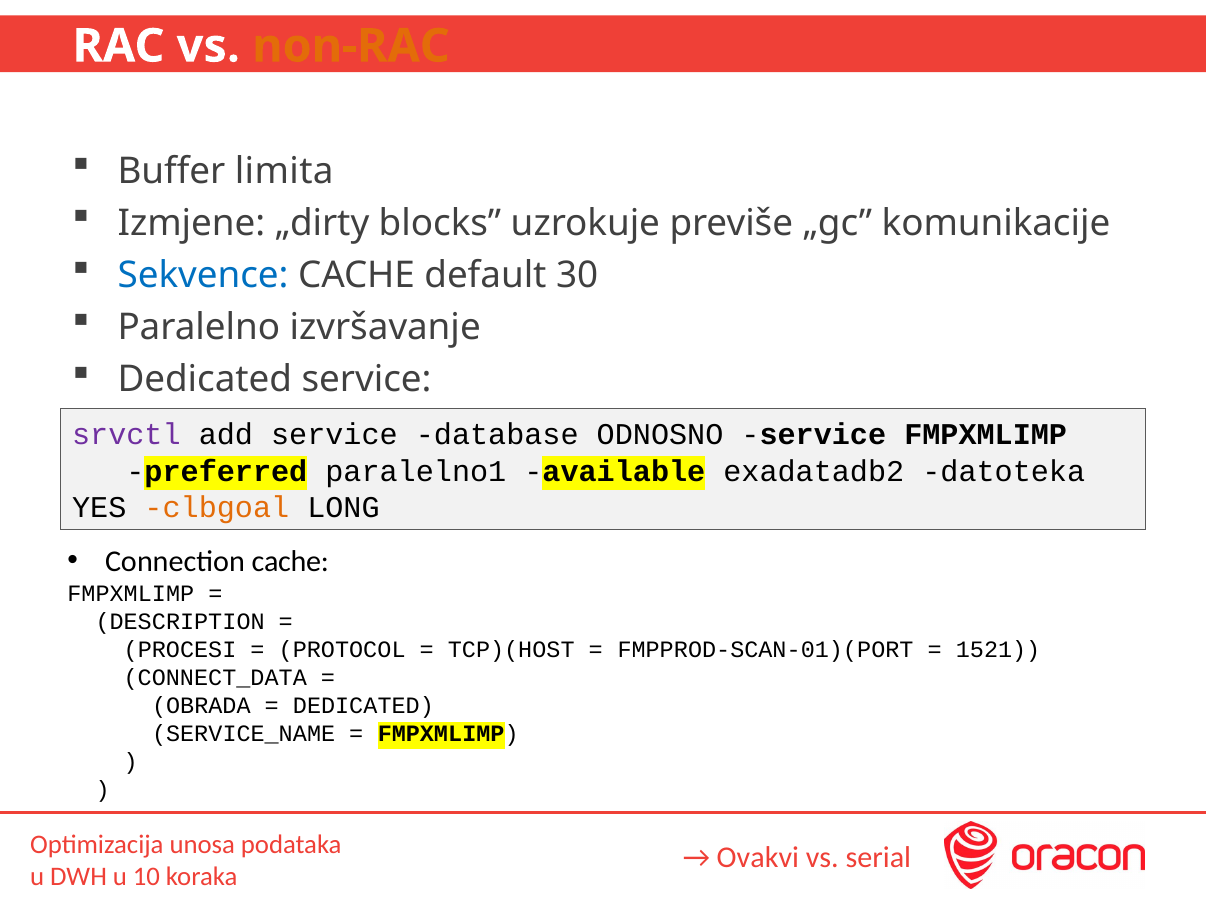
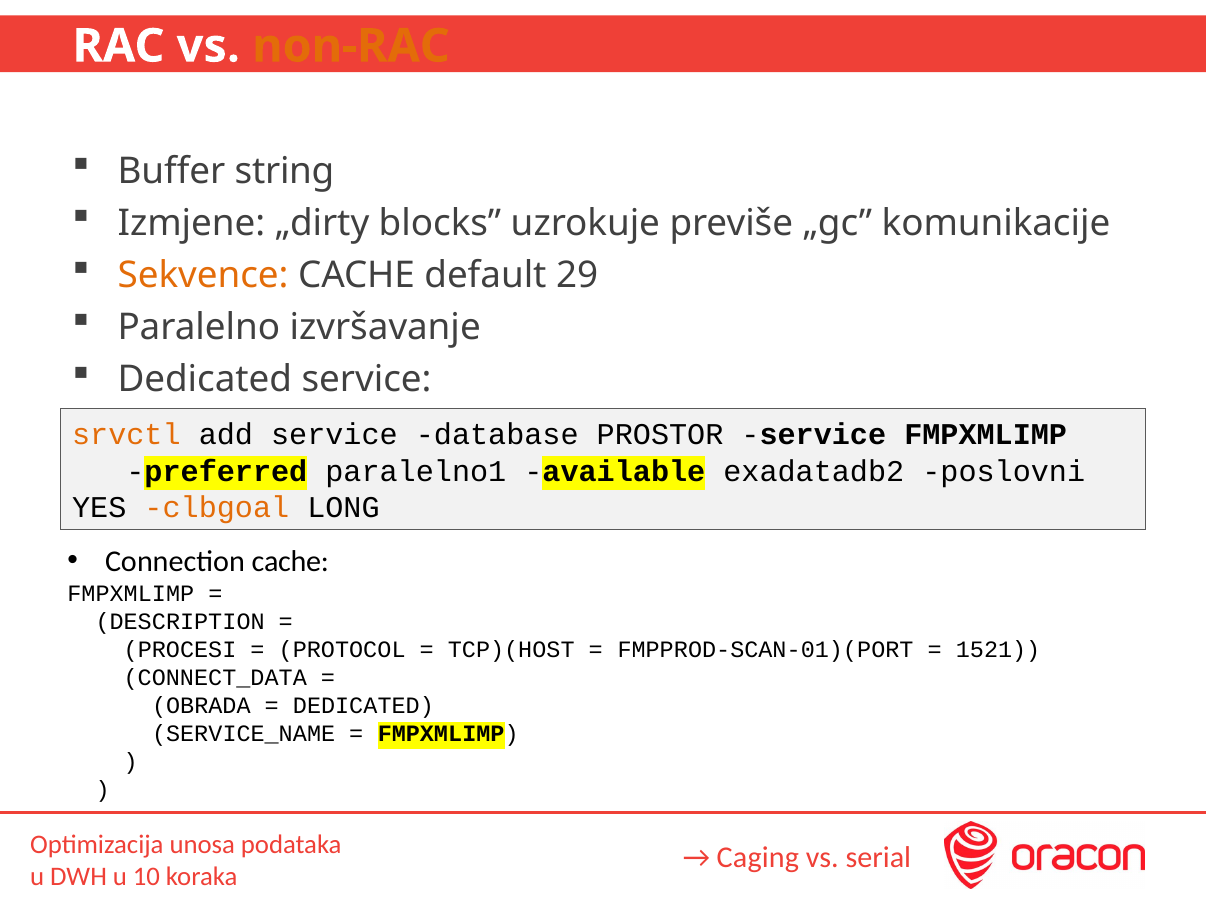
limita: limita -> string (285, 171)
Sekvence colour: blue -> orange (203, 275)
30: 30 -> 29 (577, 275)
srvctl colour: purple -> orange (126, 435)
ODNOSNO: ODNOSNO -> PROSTOR (660, 435)
datoteka: datoteka -> poslovni (1004, 471)
Ovakvi: Ovakvi -> Caging (758, 858)
